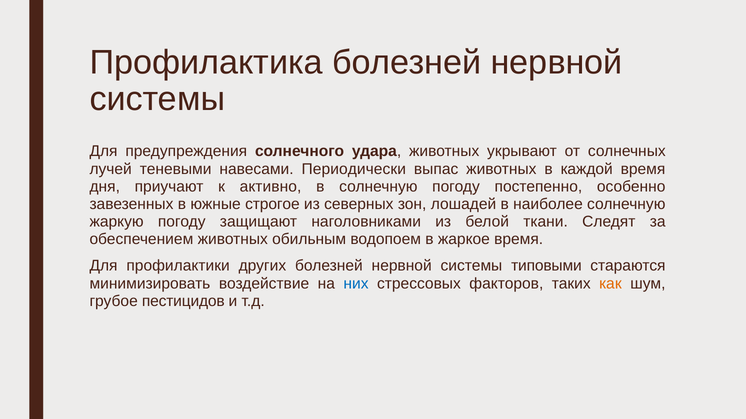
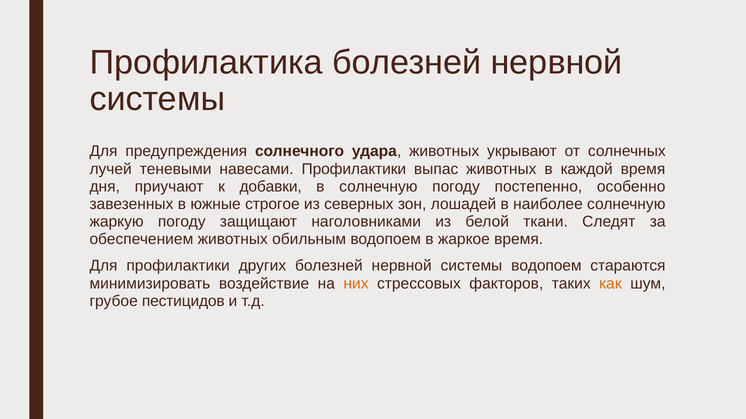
навесами Периодически: Периодически -> Профилактики (354, 169)
активно: активно -> добавки (271, 187)
системы типовыми: типовыми -> водопоем (546, 266)
них colour: blue -> orange (356, 284)
